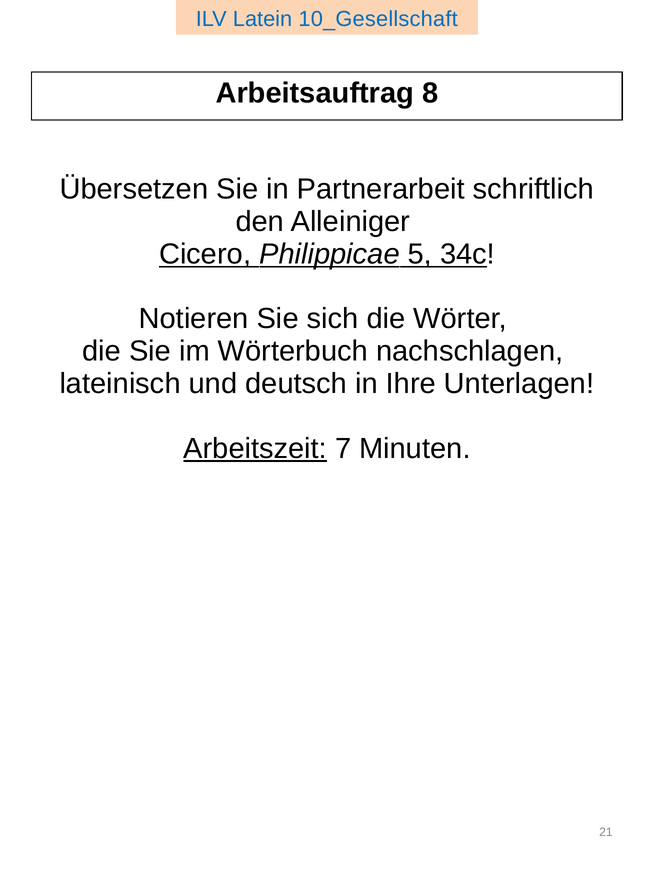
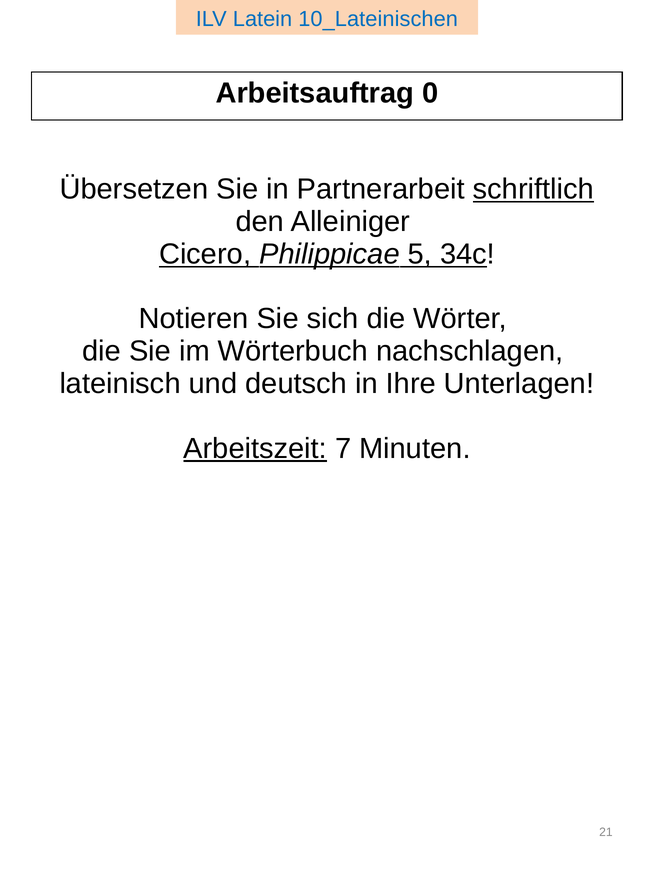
10_Gesellschaft: 10_Gesellschaft -> 10_Lateinischen (378, 19)
8: 8 -> 0 (430, 93)
schriftlich underline: none -> present (533, 189)
